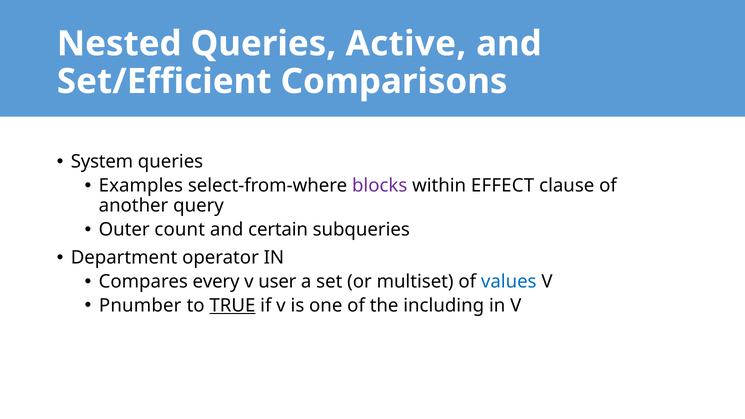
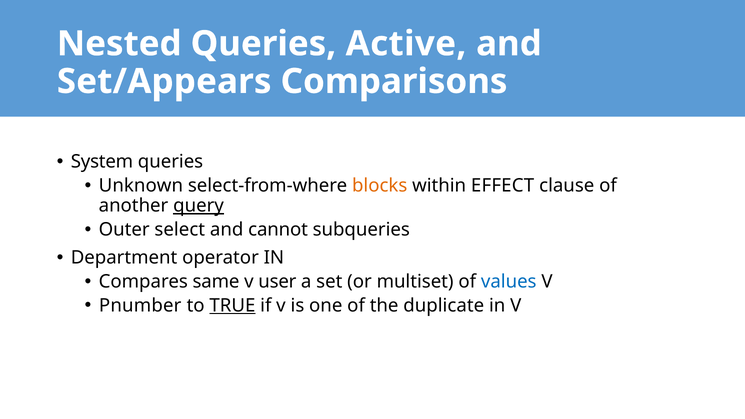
Set/Efficient: Set/Efficient -> Set/Appears (164, 81)
Examples: Examples -> Unknown (141, 186)
blocks colour: purple -> orange (380, 186)
query underline: none -> present (199, 206)
count: count -> select (180, 230)
certain: certain -> cannot (278, 230)
every: every -> same (216, 282)
including: including -> duplicate (444, 306)
